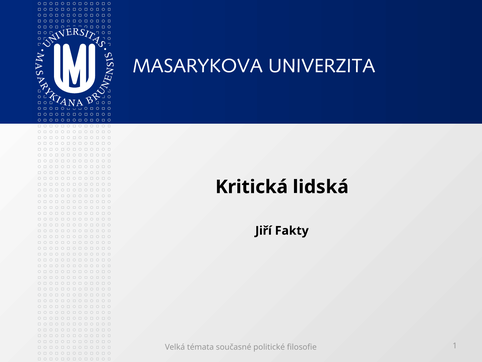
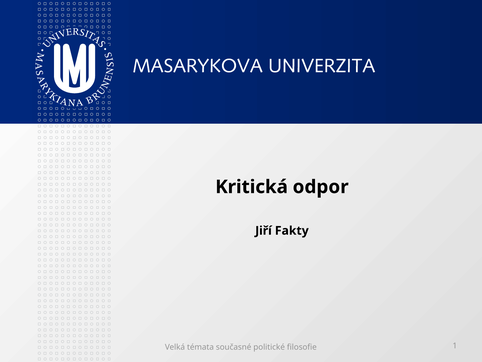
lidská: lidská -> odpor (321, 187)
